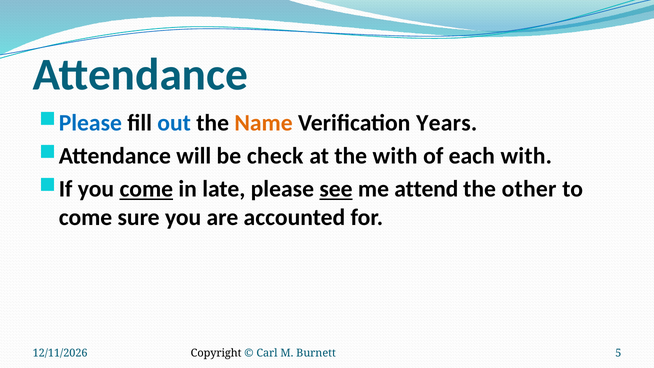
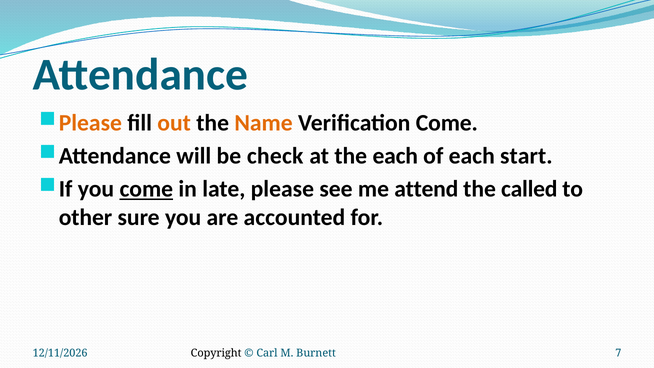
Please colour: blue -> orange (90, 123)
out colour: blue -> orange (174, 123)
Verification Years: Years -> Come (447, 123)
the with: with -> each (395, 156)
each with: with -> start (526, 156)
see underline: present -> none (336, 189)
other: other -> called (529, 189)
come: come -> other (85, 217)
5: 5 -> 7 (618, 353)
